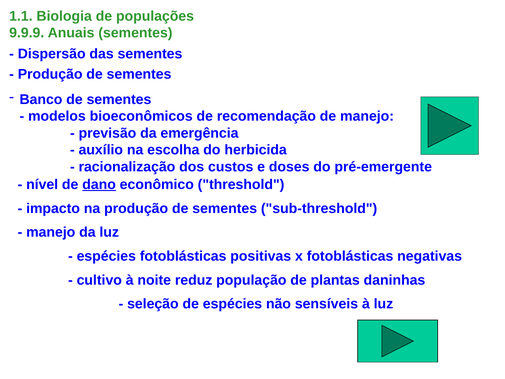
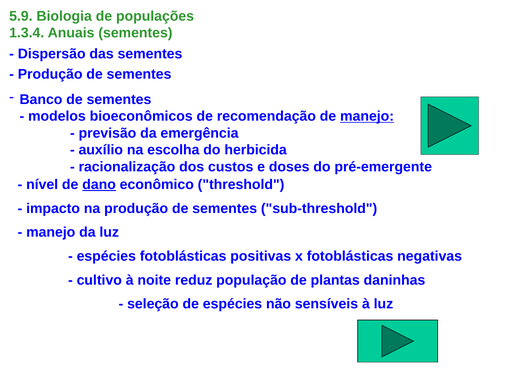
1.1: 1.1 -> 5.9 (21, 16)
9.9.9: 9.9.9 -> 1.3.4 (27, 33)
manejo underline: none -> present (367, 116)
